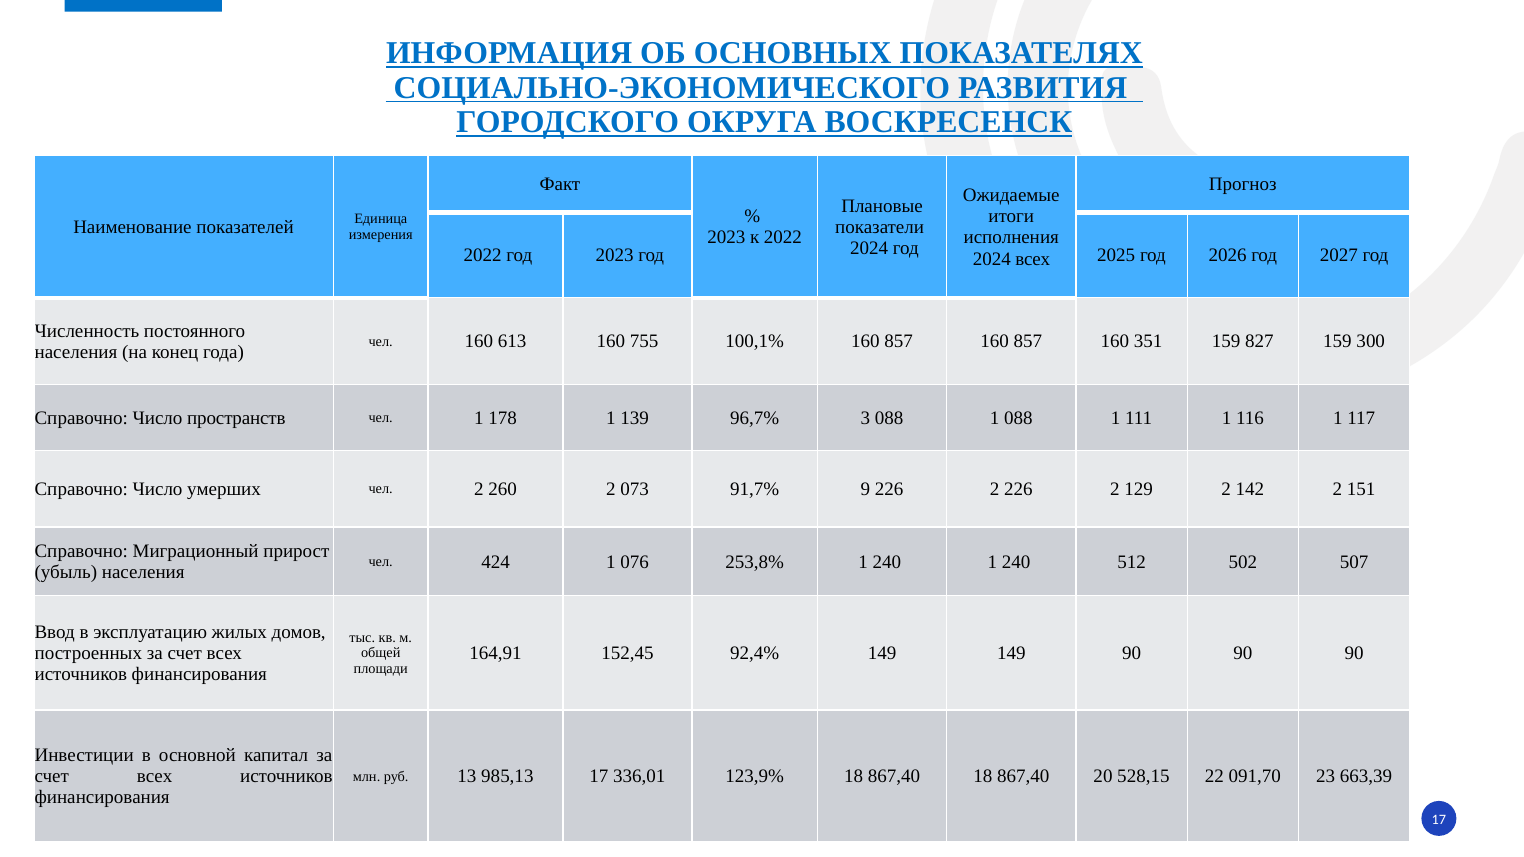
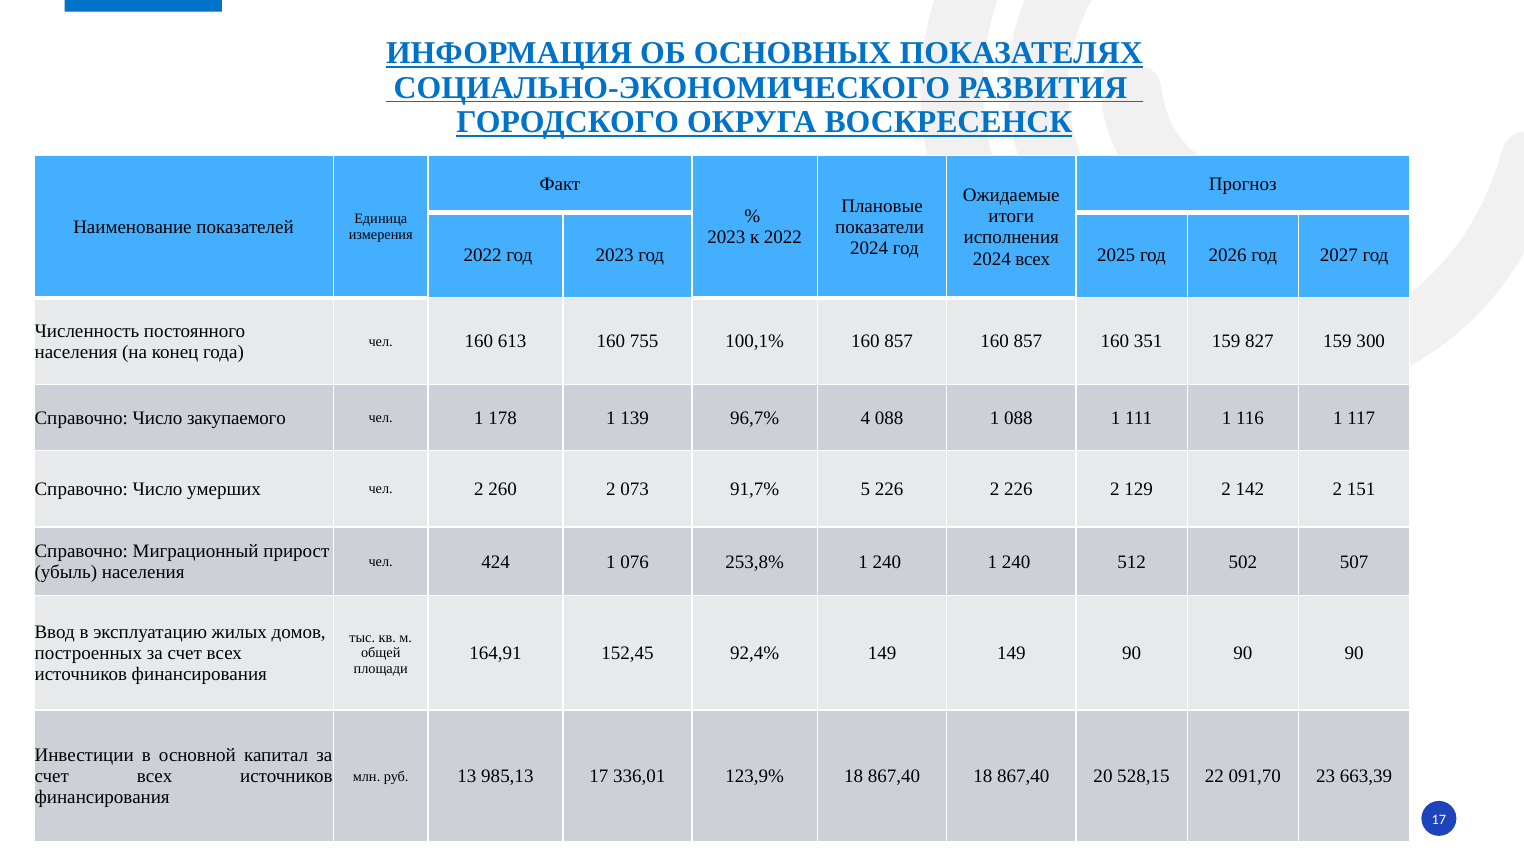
пространств: пространств -> закупаемого (236, 418)
3: 3 -> 4 (865, 418)
9: 9 -> 5 (865, 489)
